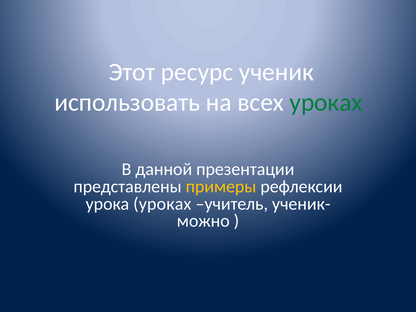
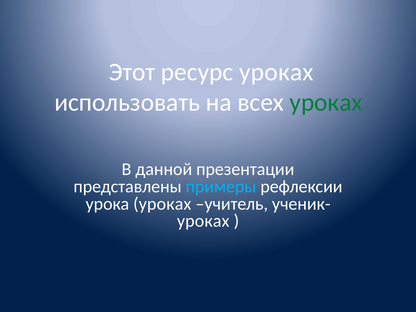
ресурс ученик: ученик -> уроках (276, 72)
примеры colour: yellow -> light blue (221, 187)
можно: можно -> уроках (203, 221)
